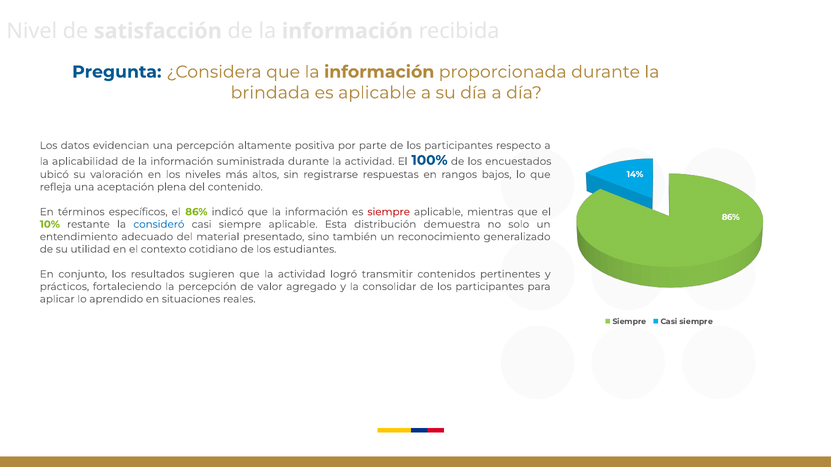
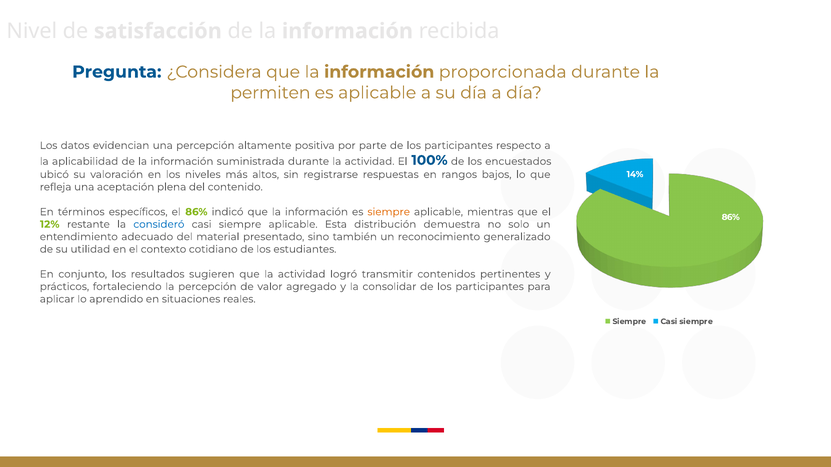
brindada: brindada -> permiten (270, 93)
siempre colour: red -> orange (389, 212)
10%: 10% -> 12% (50, 225)
